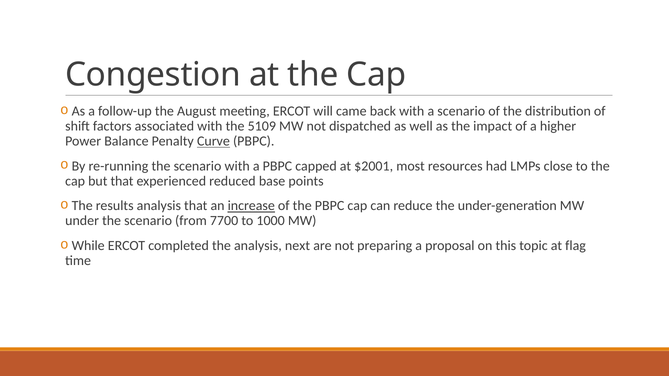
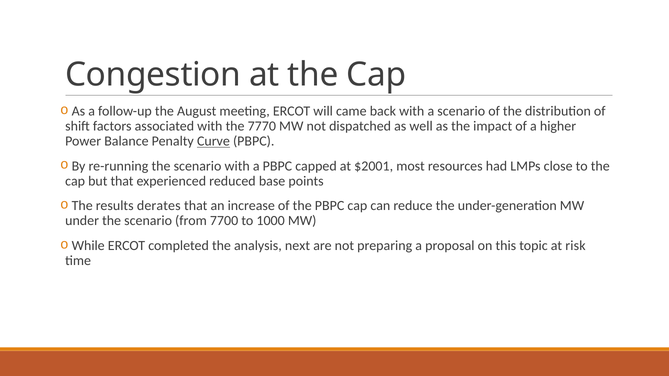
5109: 5109 -> 7770 (262, 126)
results analysis: analysis -> derates (159, 206)
increase underline: present -> none (251, 206)
flag: flag -> risk (575, 246)
